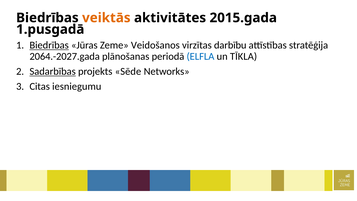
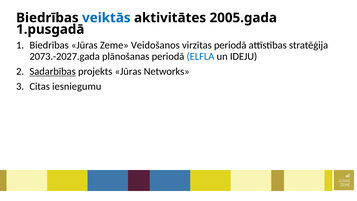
veiktās colour: orange -> blue (106, 18)
2015.gada: 2015.gada -> 2005.gada (243, 18)
Biedrības underline: present -> none (49, 45)
virzītas darbību: darbību -> periodā (230, 45)
2064.-2027.gada: 2064.-2027.gada -> 2073.-2027.gada (65, 56)
TĪKLA: TĪKLA -> IDEJU (244, 56)
projekts Sēde: Sēde -> Jūras (128, 71)
